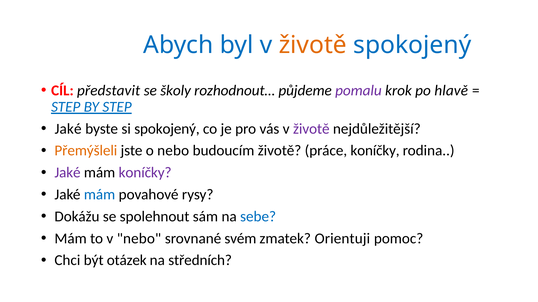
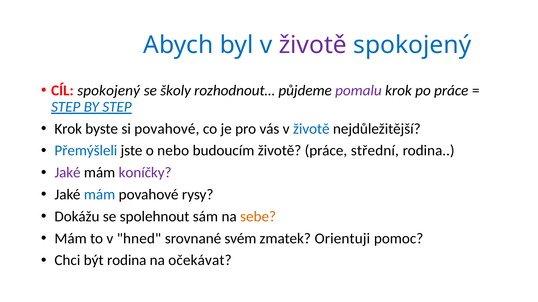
životě colour: orange -> purple (313, 45)
CÍL představit: představit -> spokojený (109, 91)
po hlavě: hlavě -> práce (451, 91)
Jaké: Jaké -> Krok (68, 129)
si spokojený: spokojený -> povahové (167, 129)
životě colour: purple -> blue (311, 129)
Přemýšleli colour: orange -> blue (86, 151)
práce koníčky: koníčky -> střední (375, 151)
sebe colour: blue -> orange (258, 217)
v nebo: nebo -> hned (139, 239)
být otázek: otázek -> rodina (127, 261)
středních: středních -> očekávat (200, 261)
